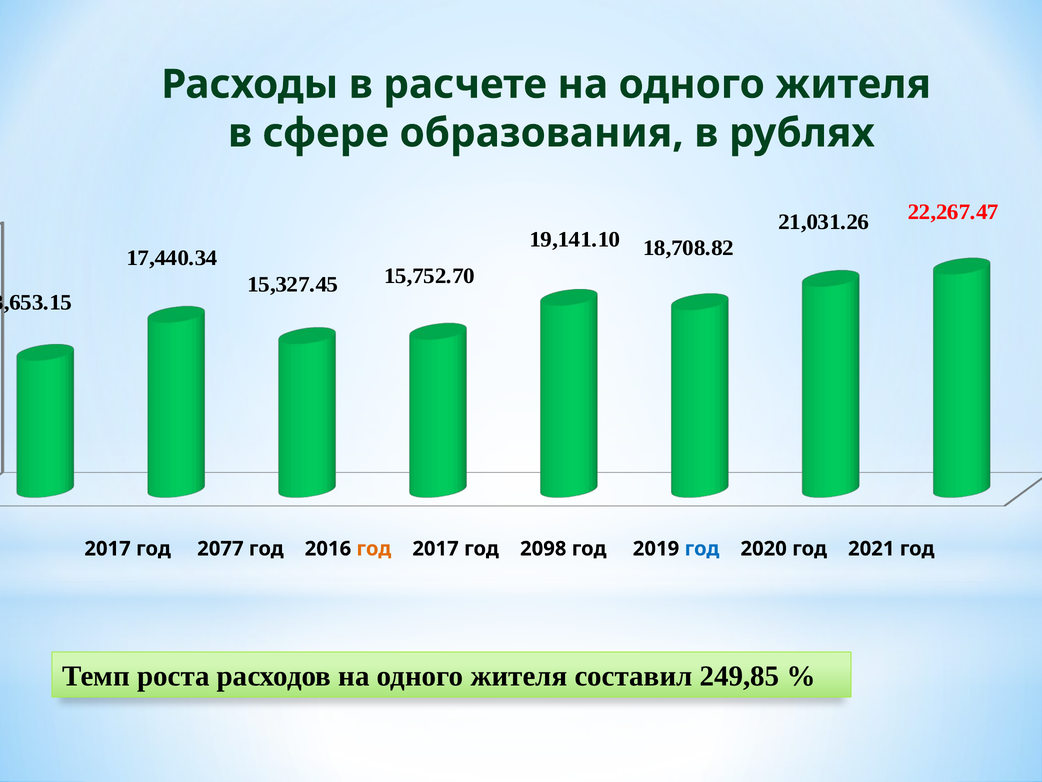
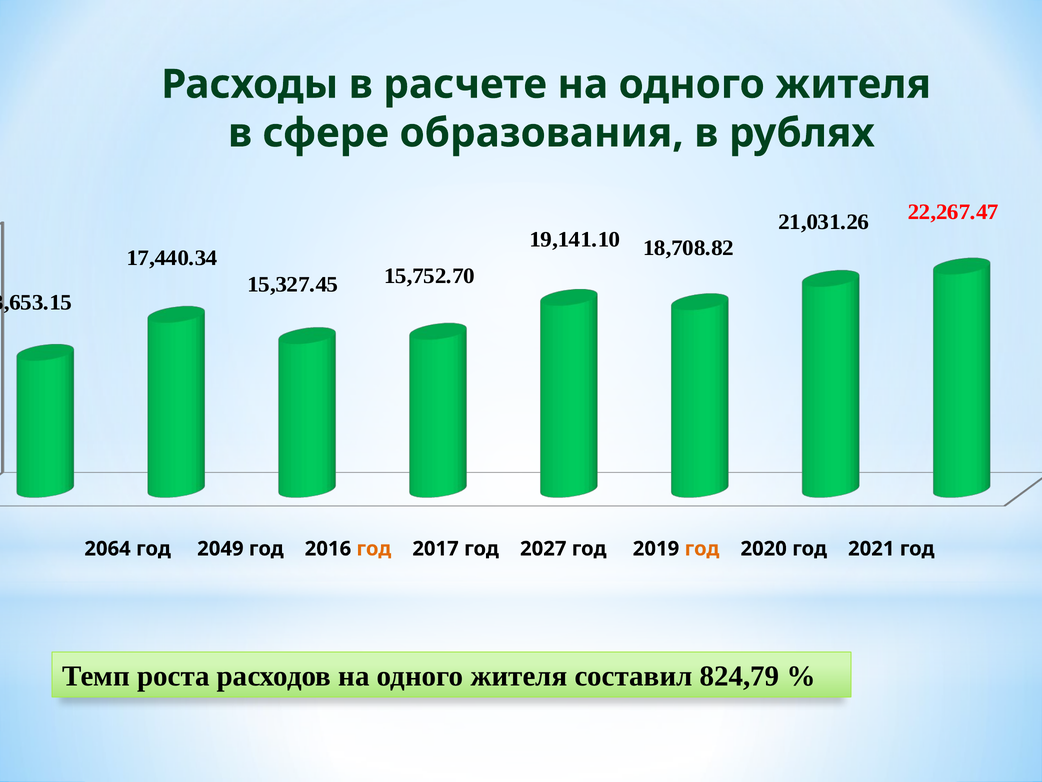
2017: 2017 -> 2064 (108, 548)
2077: 2077 -> 2049 (220, 548)
2098: 2098 -> 2027 (543, 548)
год colour: blue -> orange (702, 548)
249,85: 249,85 -> 824,79 (740, 676)
